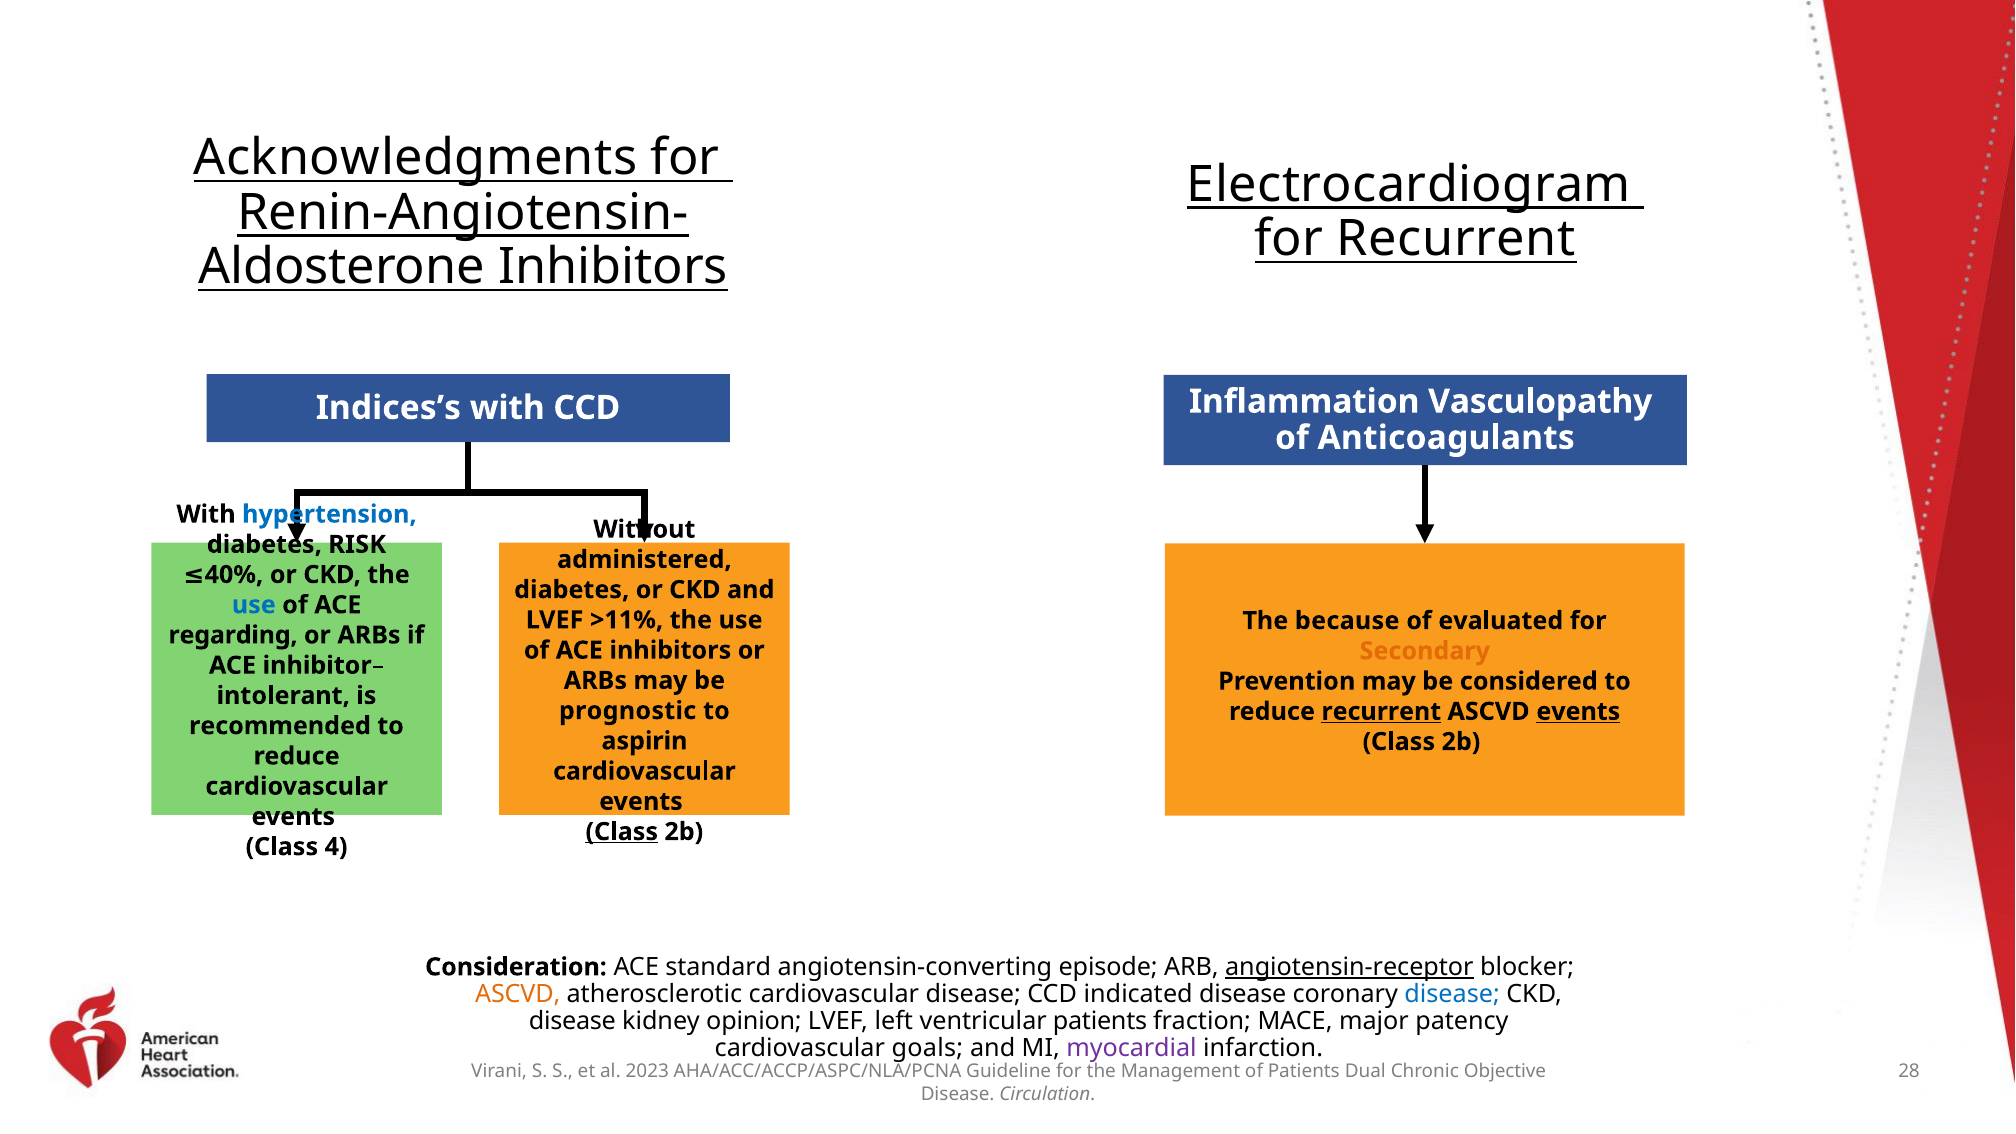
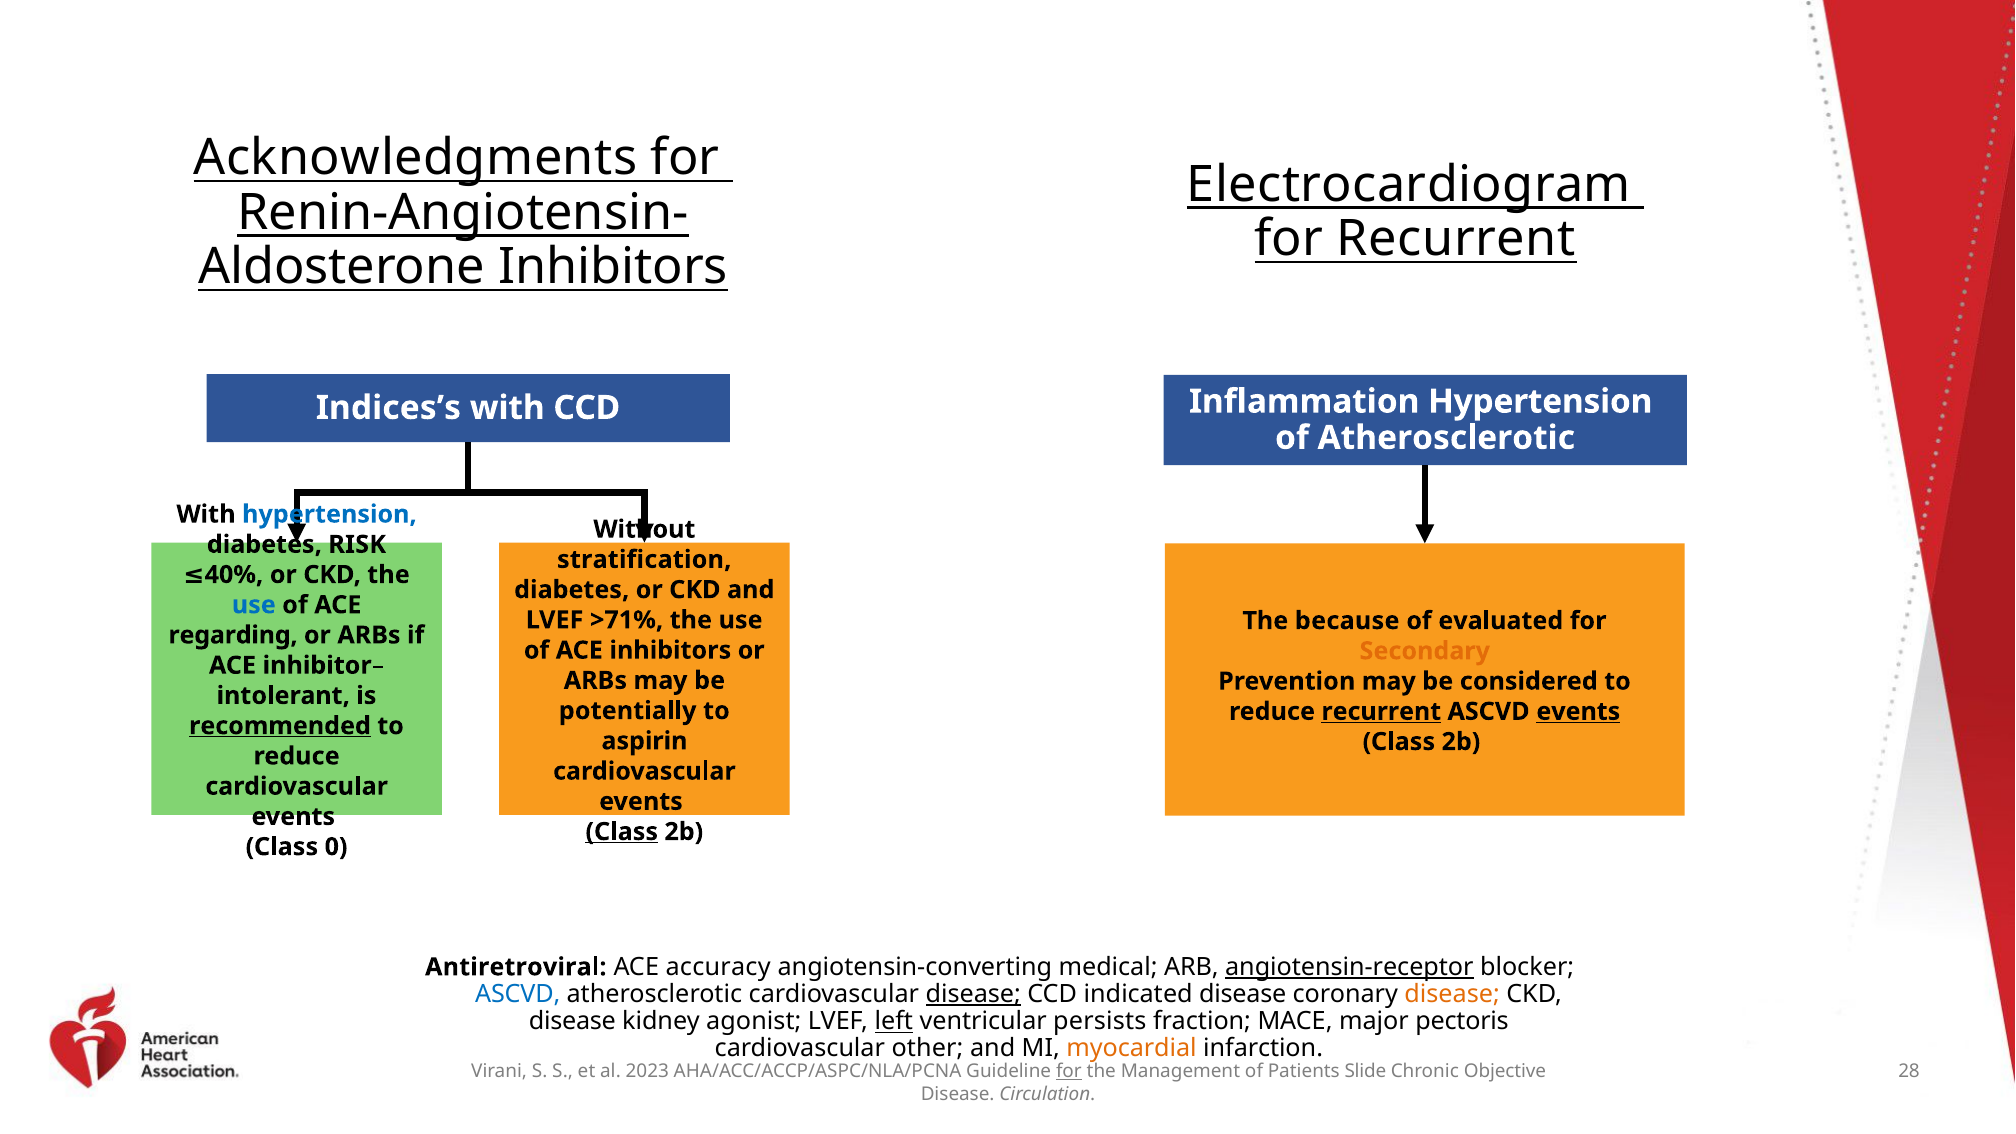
Inflammation Vasculopathy: Vasculopathy -> Hypertension (1540, 402)
of Anticoagulants: Anticoagulants -> Atherosclerotic (1446, 438)
administered: administered -> stratification (644, 560)
>11%: >11% -> >71% (627, 620)
prognostic: prognostic -> potentially (628, 711)
recommended underline: none -> present (280, 726)
4: 4 -> 0 (336, 847)
Consideration: Consideration -> Antiretroviral (516, 967)
standard: standard -> accuracy (718, 967)
episode: episode -> medical (1108, 967)
ASCVD colour: orange -> blue (518, 994)
disease underline: none -> present (973, 994)
disease colour: blue -> orange (1452, 994)
opinion: opinion -> agonist (754, 1021)
left underline: none -> present (894, 1021)
ventricular patients: patients -> persists (1100, 1021)
patency: patency -> pectoris (1462, 1021)
goals: goals -> other (927, 1049)
myocardial colour: purple -> orange (1132, 1049)
for underline: none -> present (1069, 1071)
Dual: Dual -> Slide (1365, 1071)
